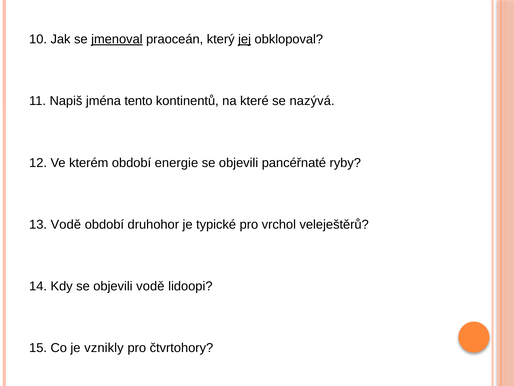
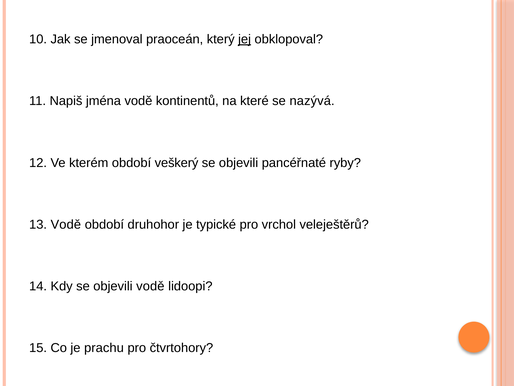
jmenoval underline: present -> none (117, 39)
jména tento: tento -> vodě (138, 101)
energie: energie -> veškerý (177, 163)
vznikly: vznikly -> prachu (104, 348)
